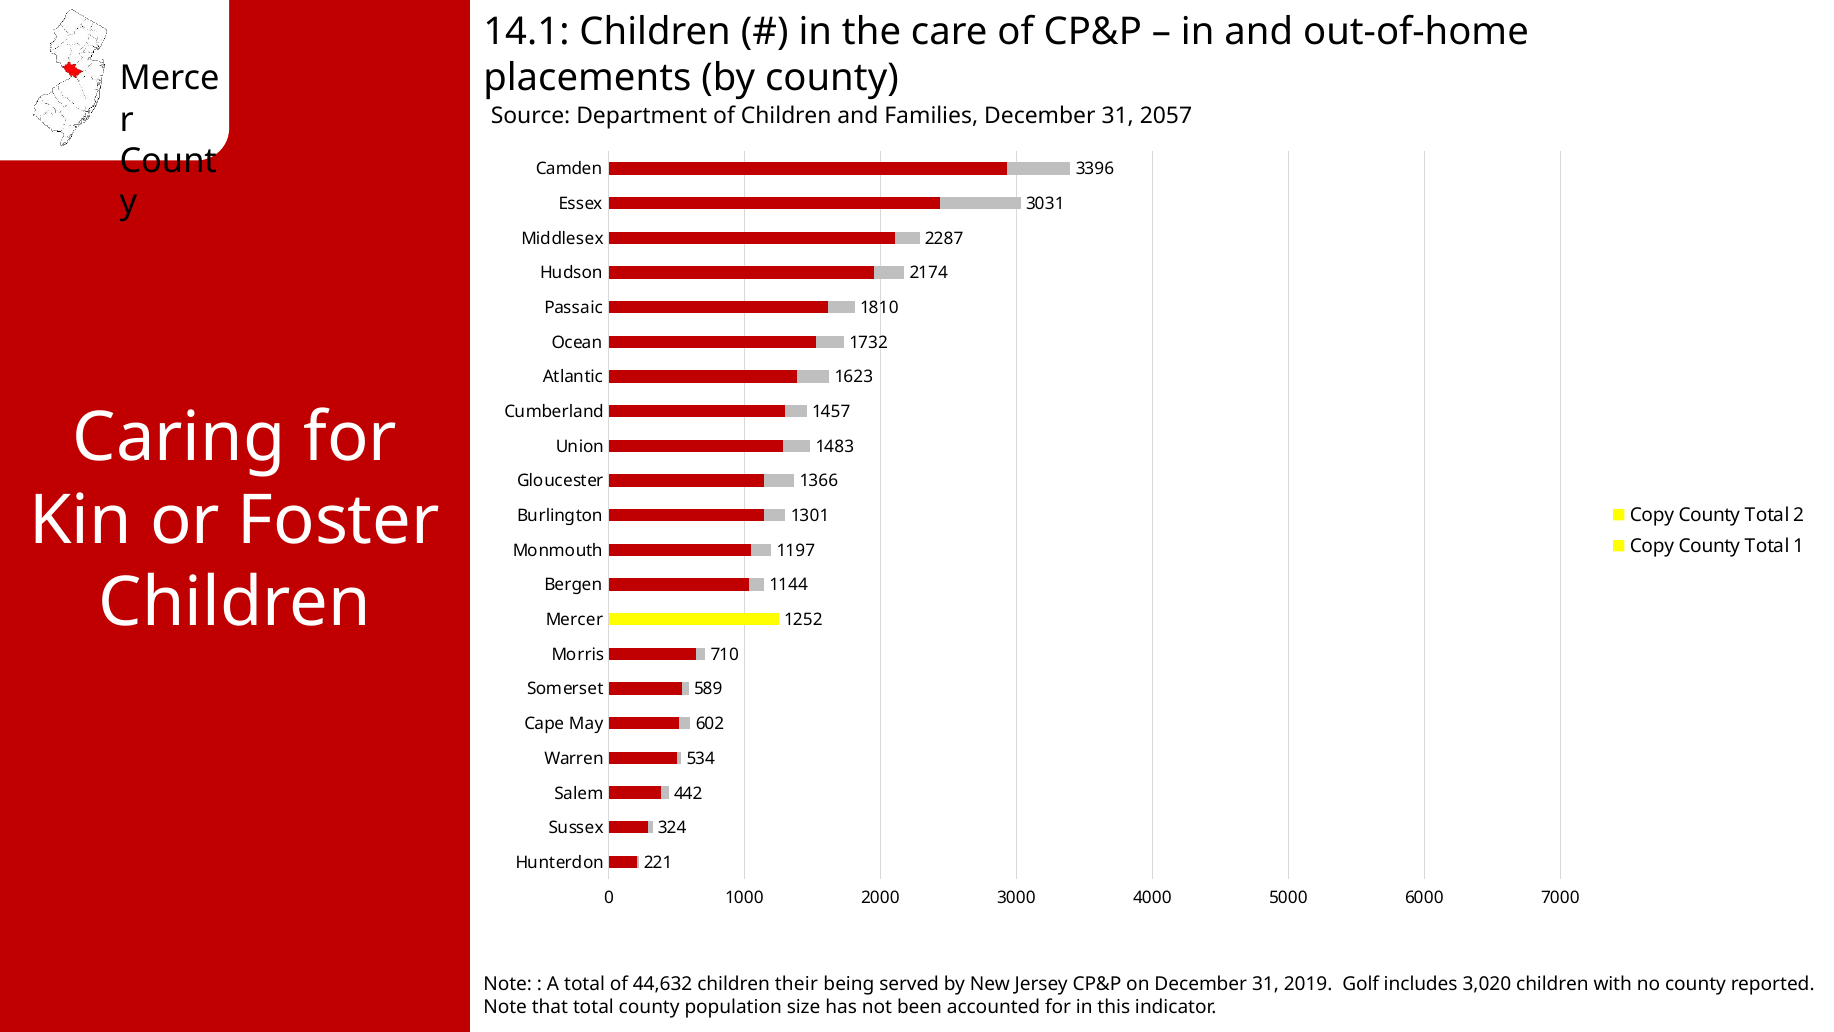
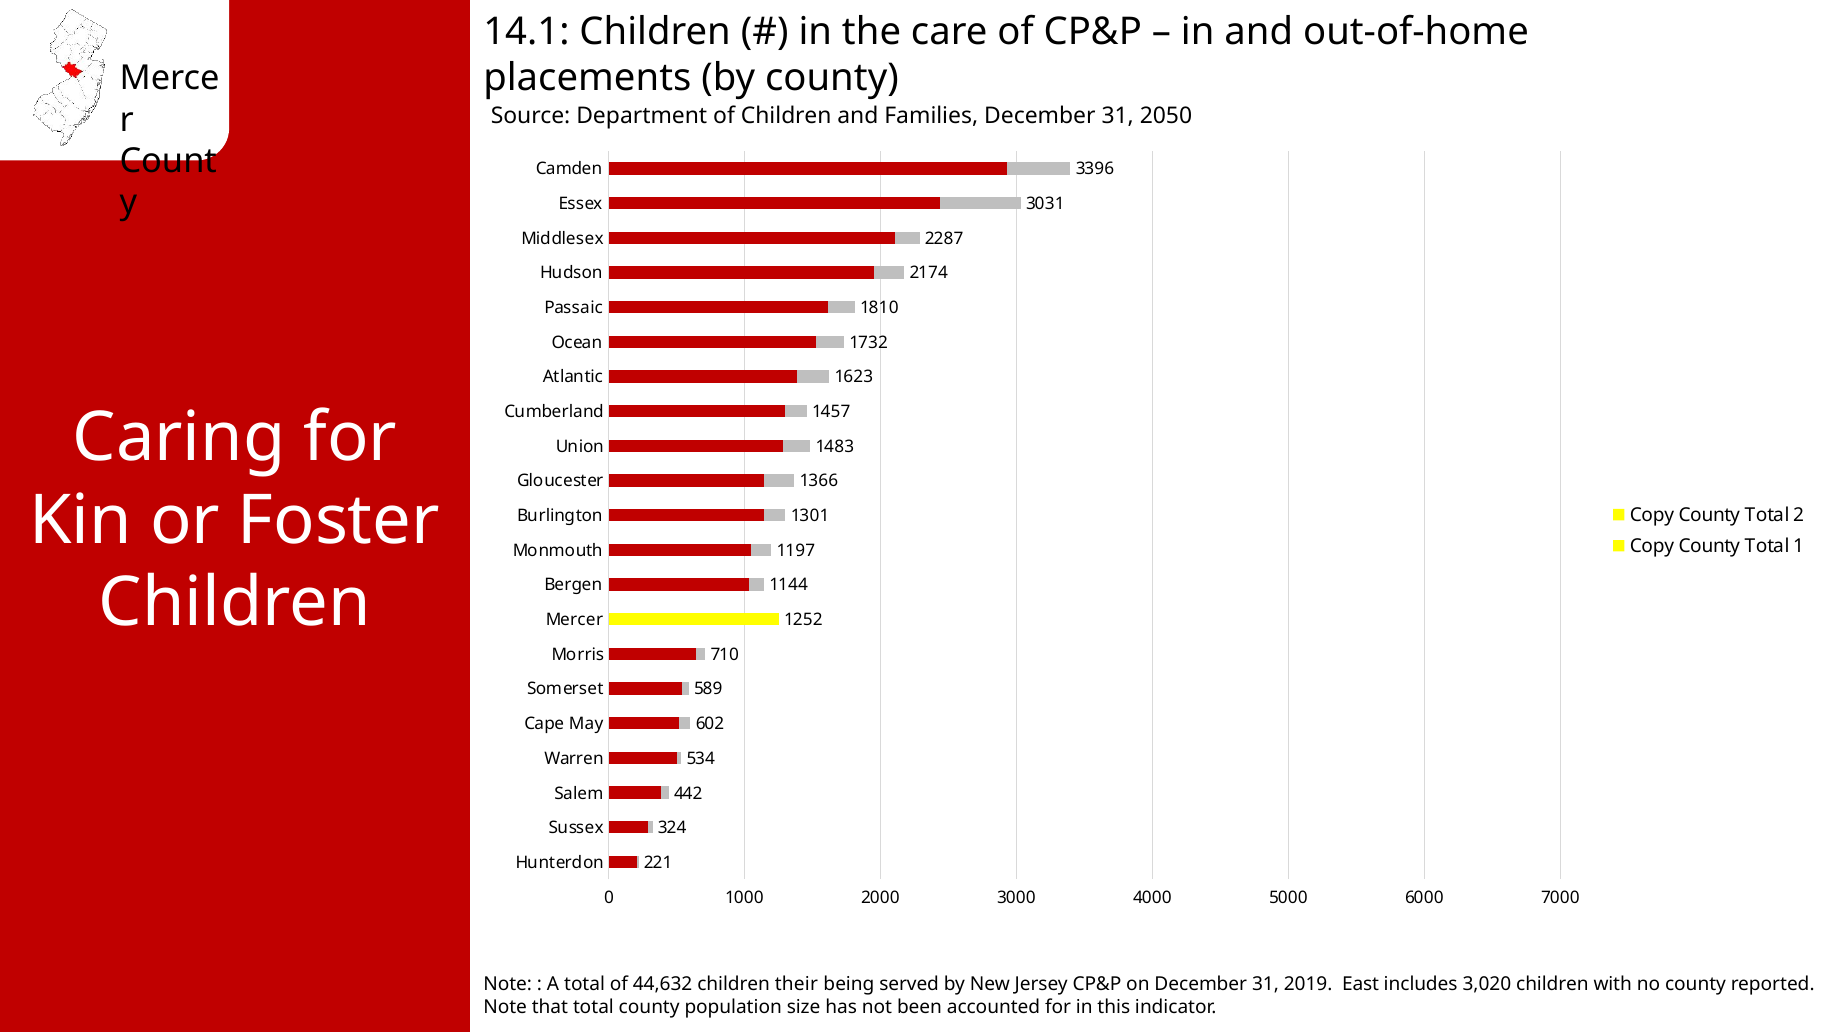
2057: 2057 -> 2050 (1166, 116)
Golf: Golf -> East (1361, 984)
